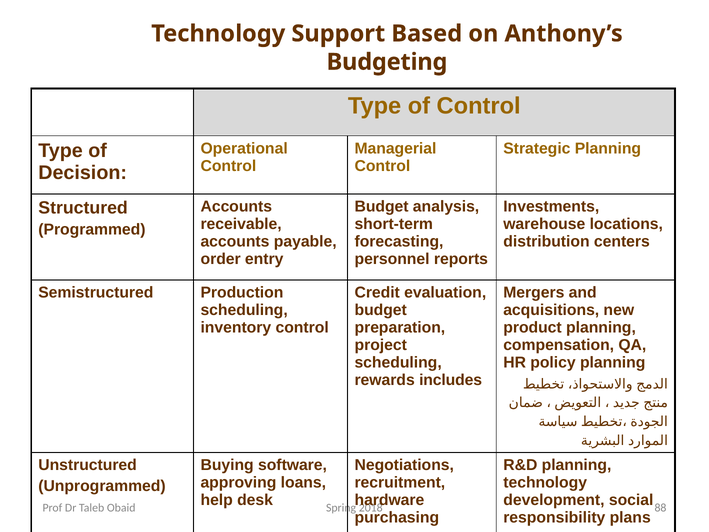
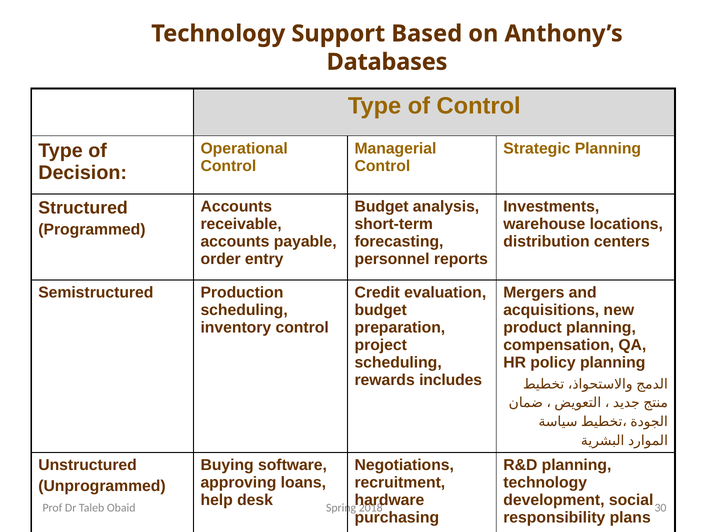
Budgeting: Budgeting -> Databases (387, 62)
88: 88 -> 30 (660, 508)
